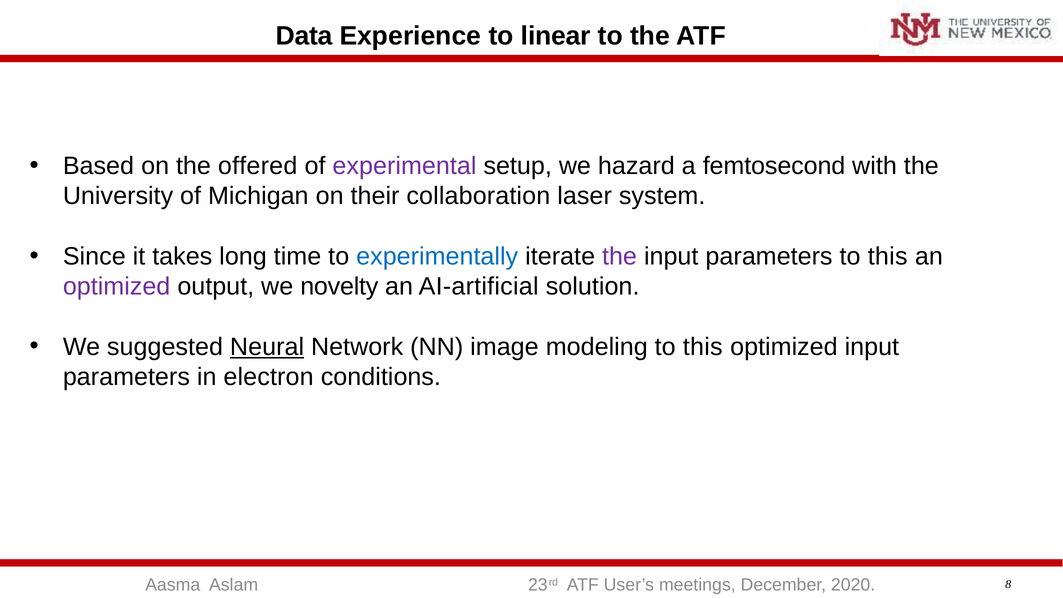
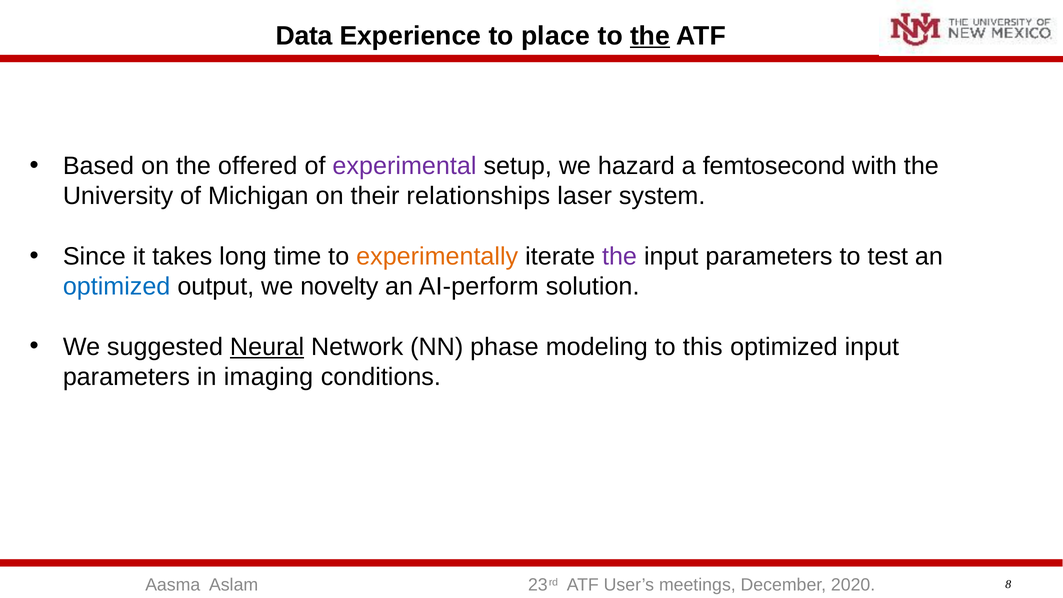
linear: linear -> place (555, 36)
the underline: none -> present (650, 36)
collaboration: collaboration -> relationships (478, 196)
experimentally colour: blue -> orange (437, 256)
parameters to this: this -> test (888, 256)
optimized colour: purple -> blue (117, 287)
AI-artificial: AI-artificial -> AI-perform (479, 287)
image: image -> phase (504, 347)
electron: electron -> imaging (268, 377)
